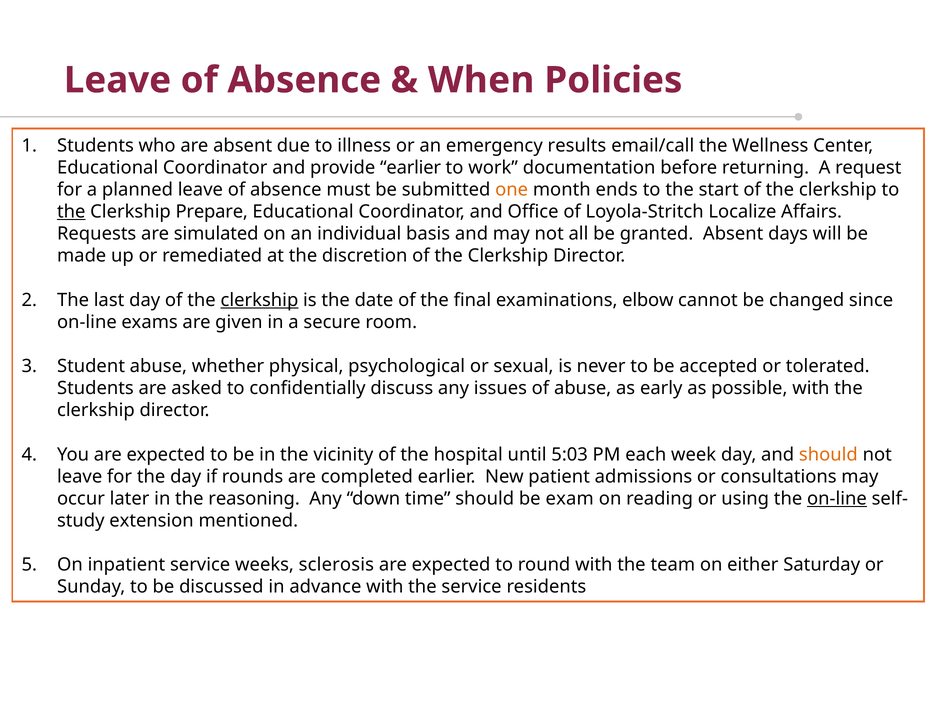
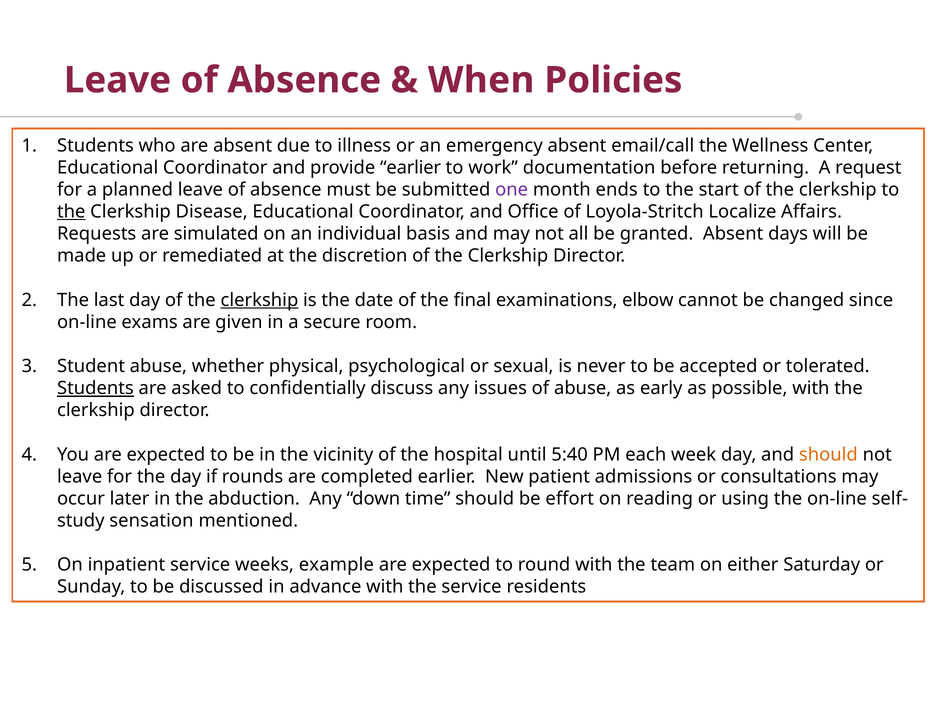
emergency results: results -> absent (577, 146)
one colour: orange -> purple (512, 190)
Prepare: Prepare -> Disease (212, 212)
Students underline: none -> present (95, 389)
5:03: 5:03 -> 5:40 (570, 455)
reasoning: reasoning -> abduction (254, 499)
exam: exam -> effort (570, 499)
on-line underline: present -> none (837, 499)
extension: extension -> sensation (151, 521)
sclerosis: sclerosis -> example (336, 565)
